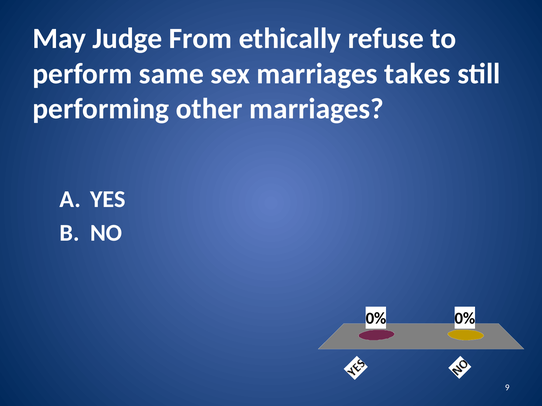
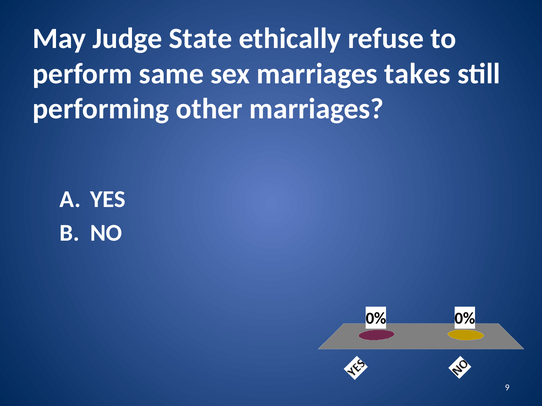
From: From -> State (200, 39)
